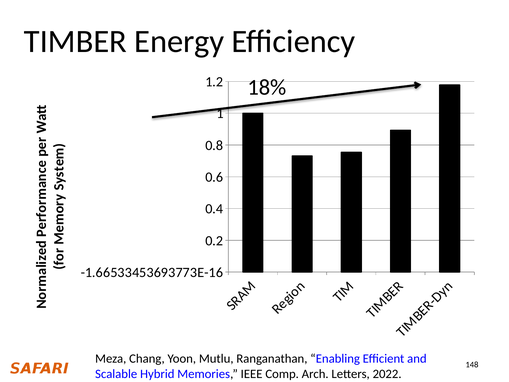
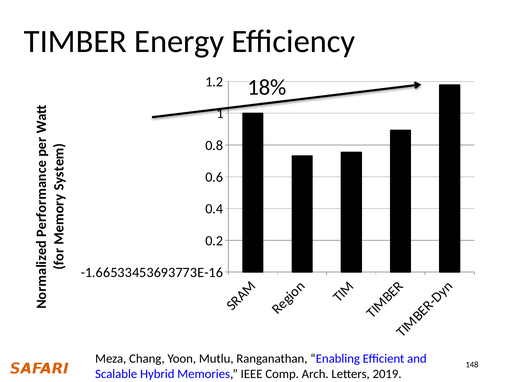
2022: 2022 -> 2019 (387, 374)
